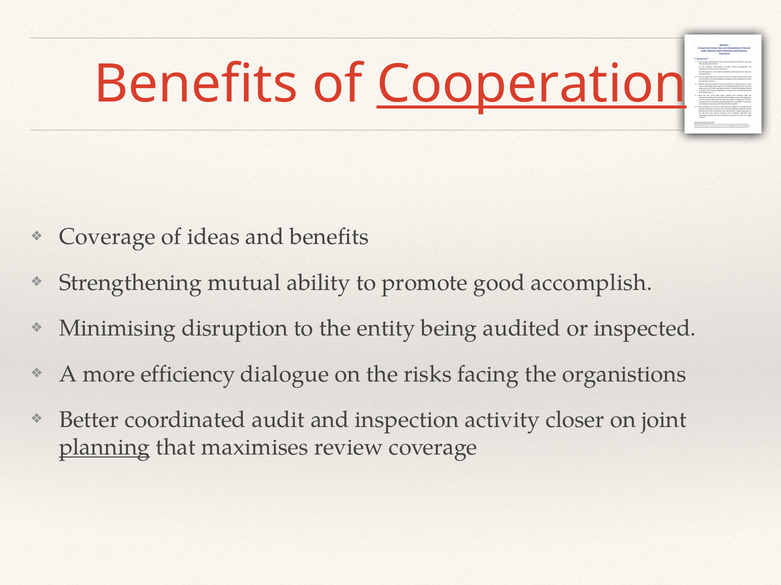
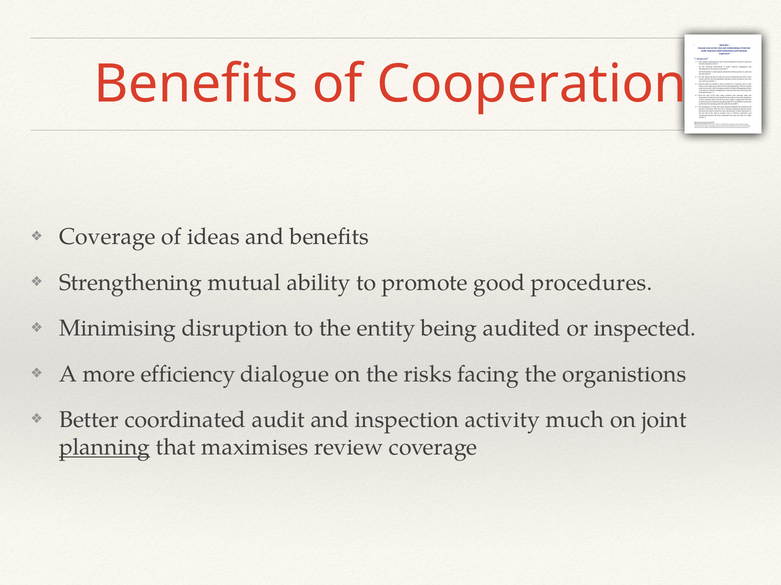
Cooperation underline: present -> none (532, 84)
accomplish: accomplish -> procedures (592, 283)
closer: closer -> much (575, 420)
